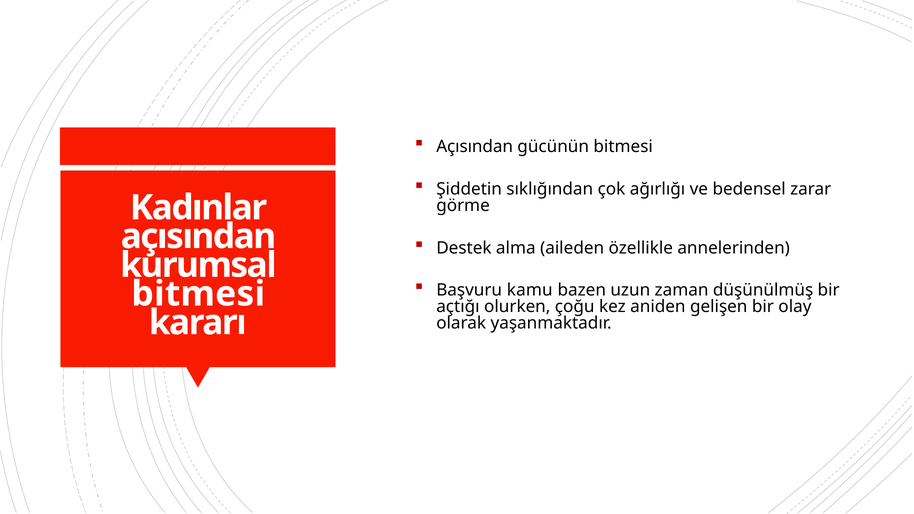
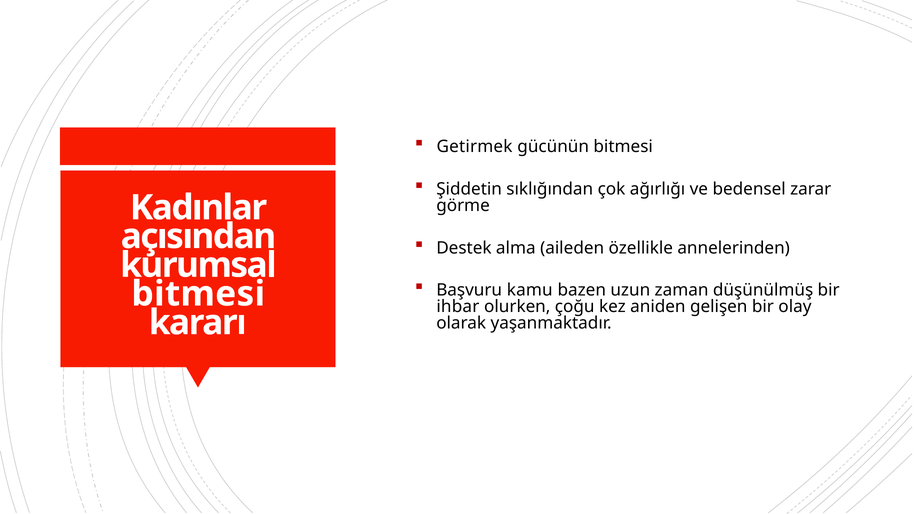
Açısından: Açısından -> Getirmek (475, 147)
açtığı: açtığı -> ihbar (458, 307)
